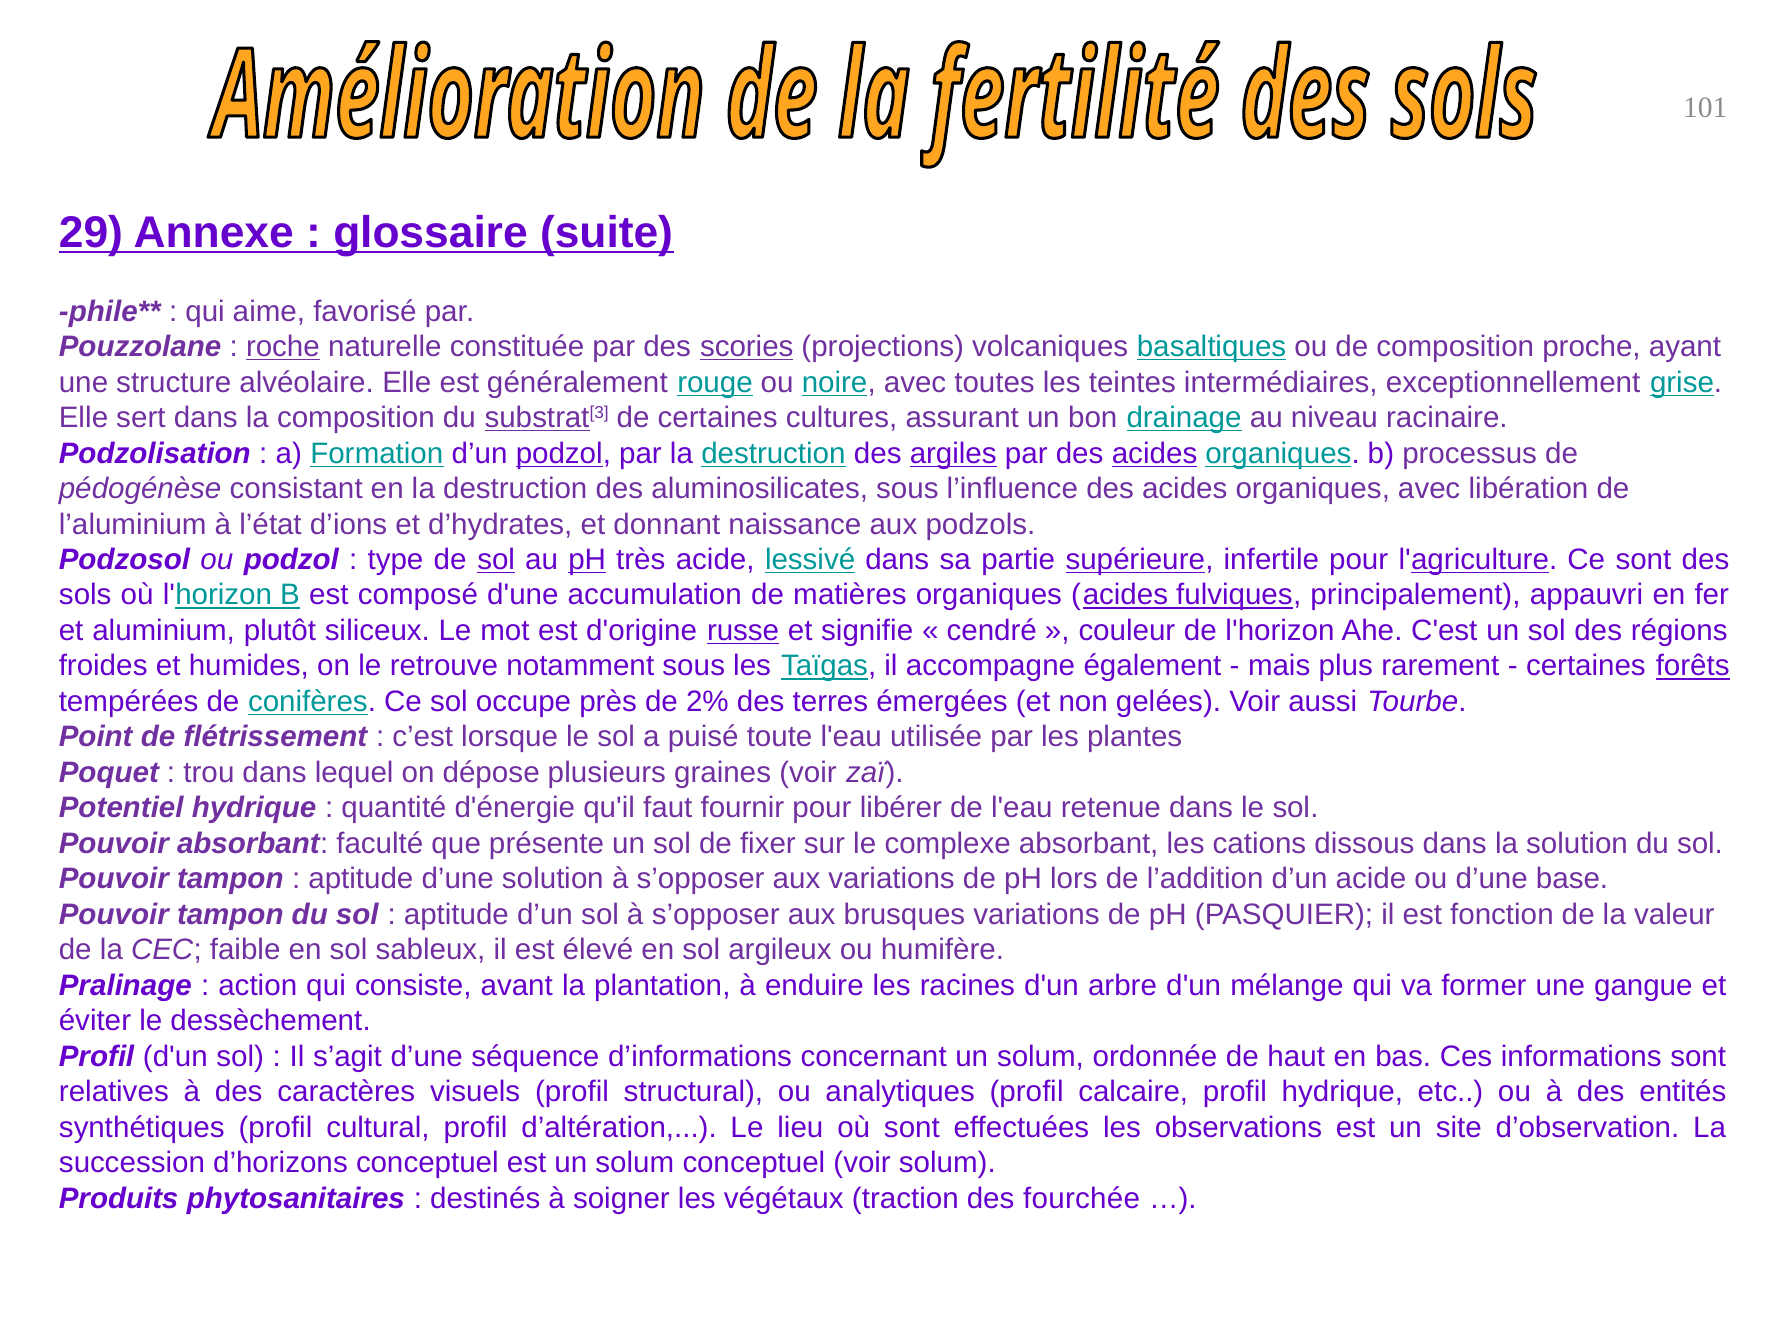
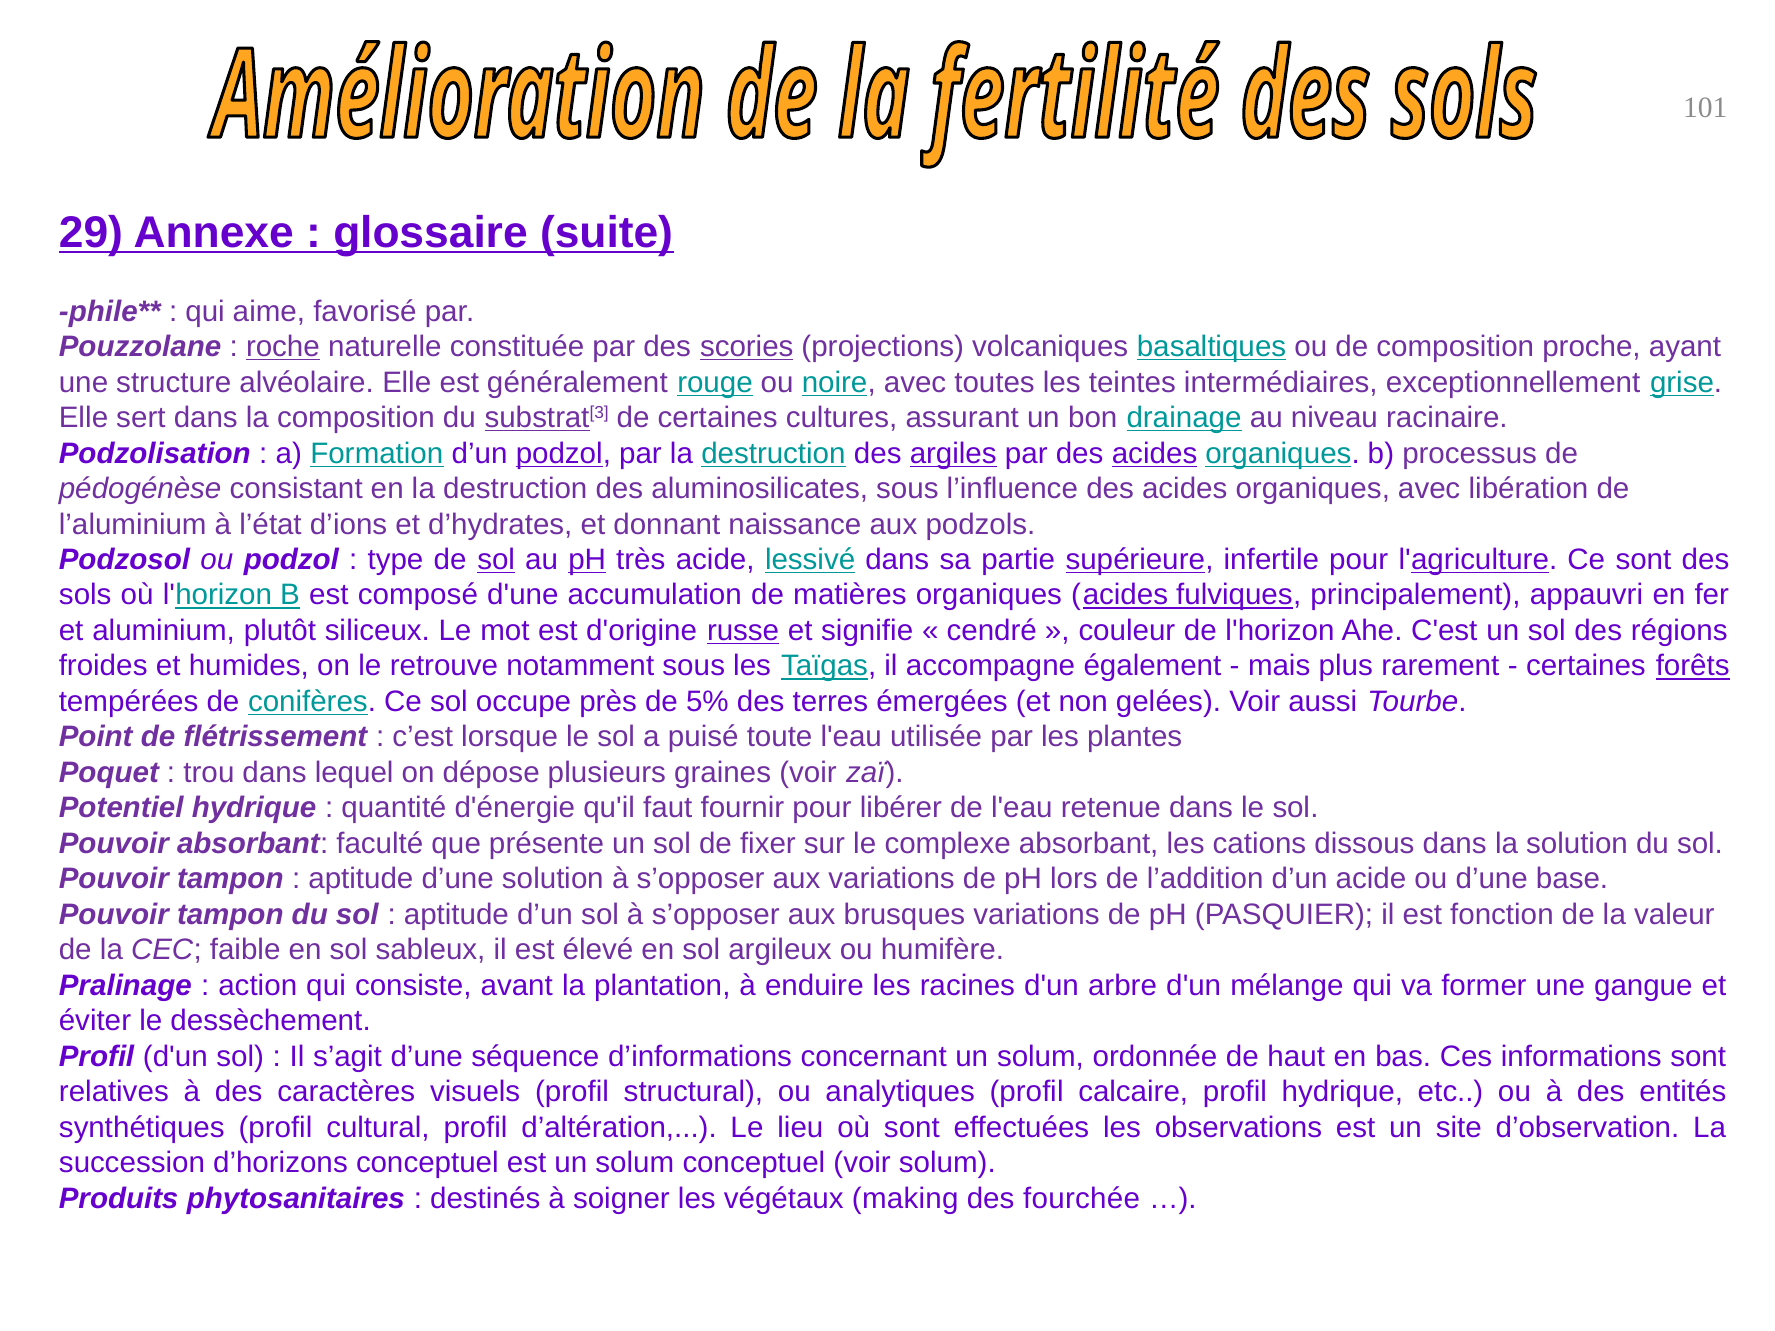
2%: 2% -> 5% (707, 702)
traction: traction -> making (905, 1199)
